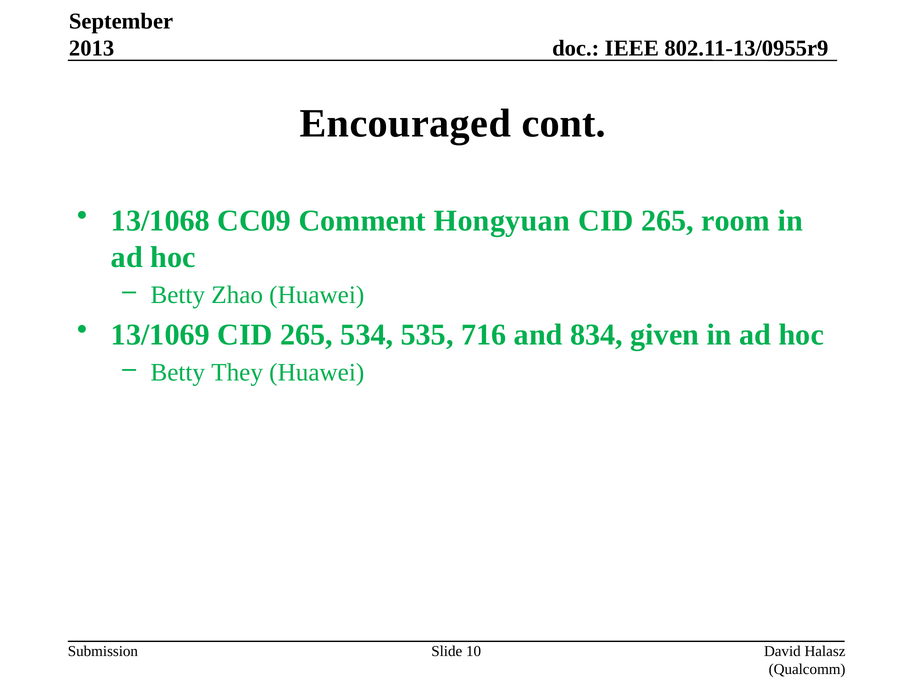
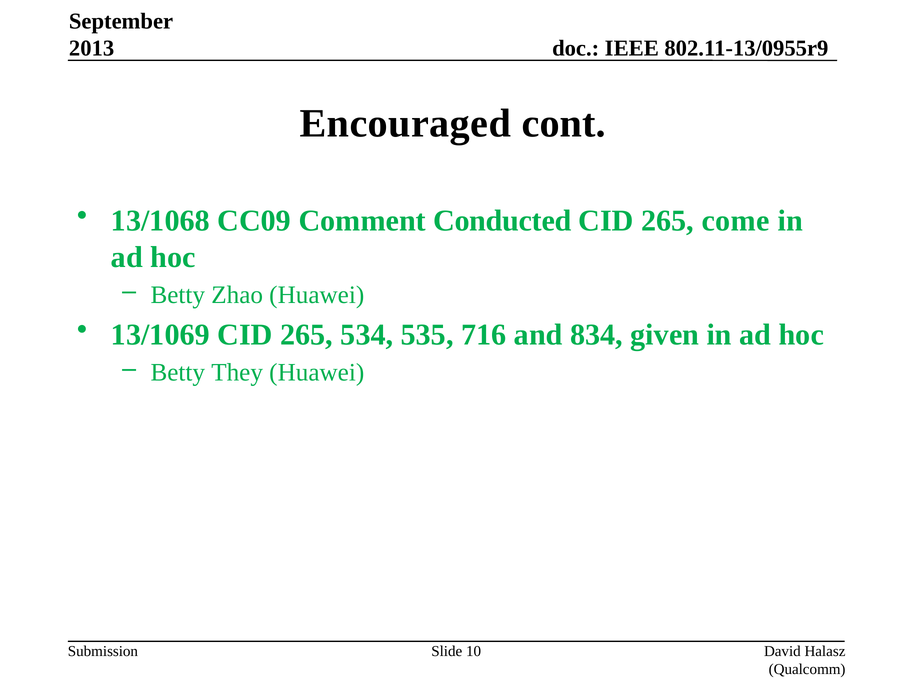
Hongyuan: Hongyuan -> Conducted (502, 221)
room: room -> come (736, 221)
